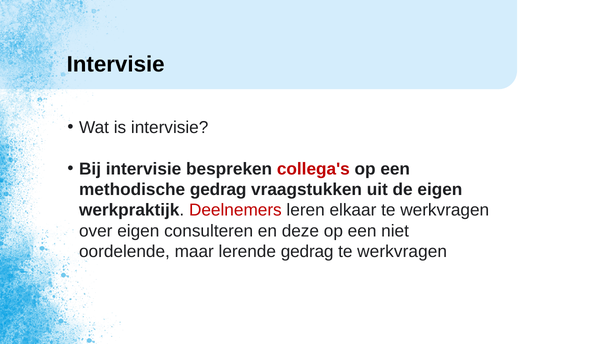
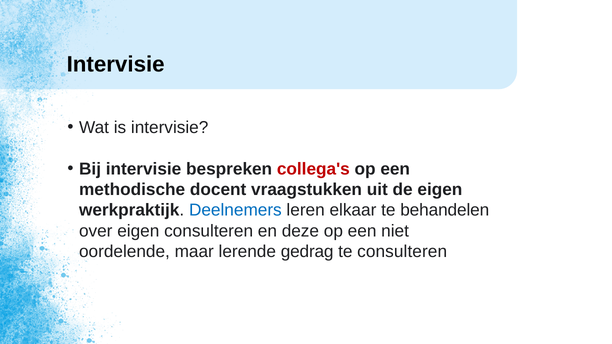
methodische gedrag: gedrag -> docent (218, 190)
Deelnemers colour: red -> blue (235, 210)
elkaar te werkvragen: werkvragen -> behandelen (445, 210)
werkvragen: werkvragen -> consulteren (402, 252)
